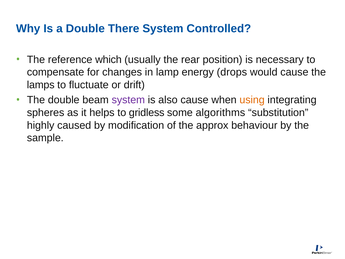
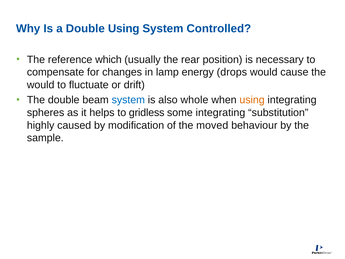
Double There: There -> Using (124, 29)
lamps: lamps -> would (41, 85)
system colour: purple -> blue (128, 100)
also cause: cause -> whole (194, 100)
some algorithms: algorithms -> integrating (220, 113)
approx: approx -> moved (212, 125)
